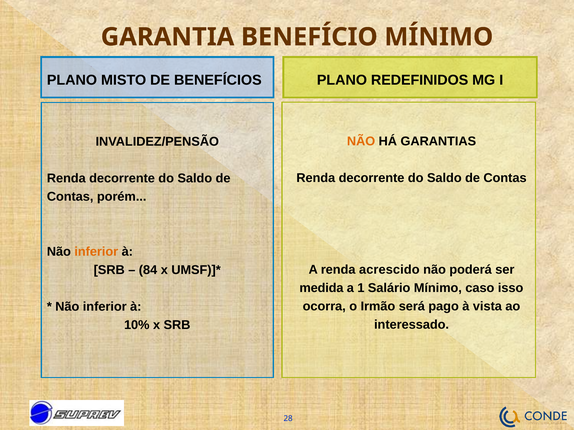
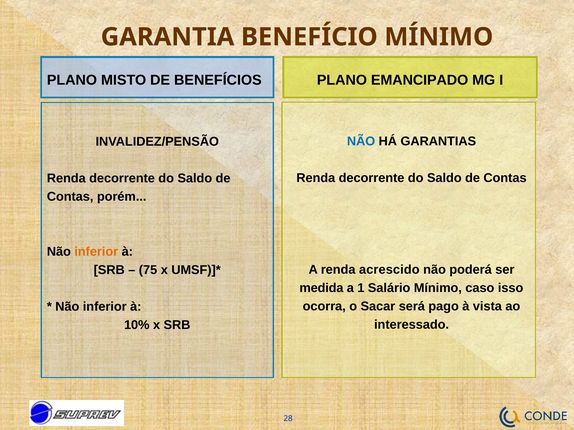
REDEFINIDOS: REDEFINIDOS -> EMANCIPADO (420, 80)
NÃO colour: orange -> blue (361, 142)
84: 84 -> 75 (148, 270)
Irmão: Irmão -> Sacar (378, 307)
